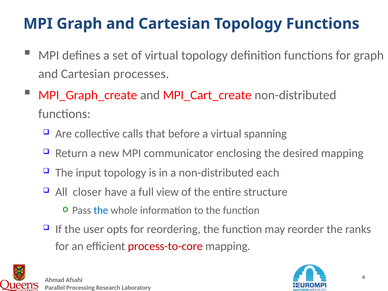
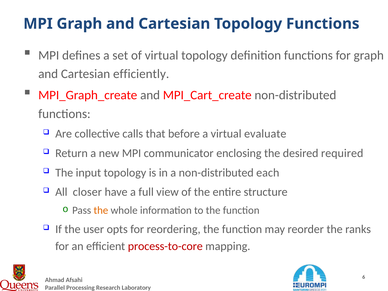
processes: processes -> efficiently (141, 74)
spanning: spanning -> evaluate (265, 134)
desired mapping: mapping -> required (342, 153)
the colour: blue -> orange (101, 210)
